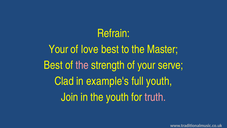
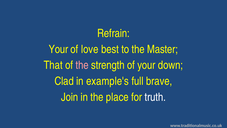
Best: Best -> That (53, 65)
serve: serve -> down (171, 65)
full youth: youth -> brave (159, 81)
the youth: youth -> place (117, 97)
truth colour: pink -> white (155, 97)
